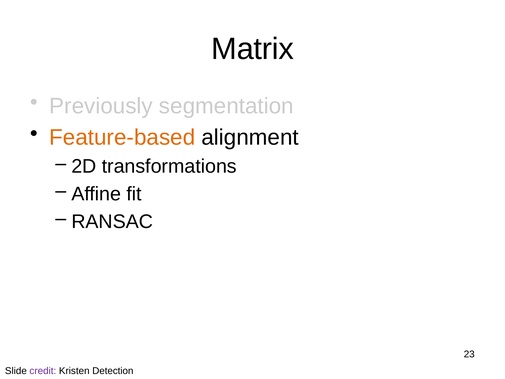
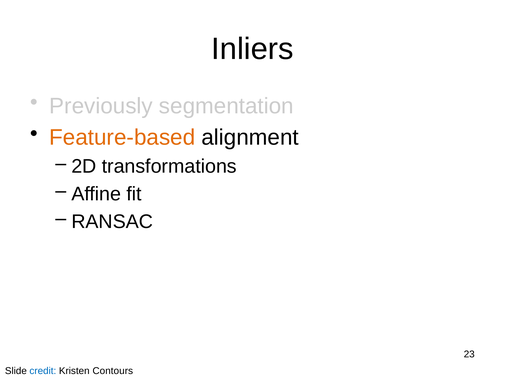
Matrix: Matrix -> Inliers (252, 49)
credit colour: purple -> blue (43, 371)
Detection: Detection -> Contours (113, 371)
